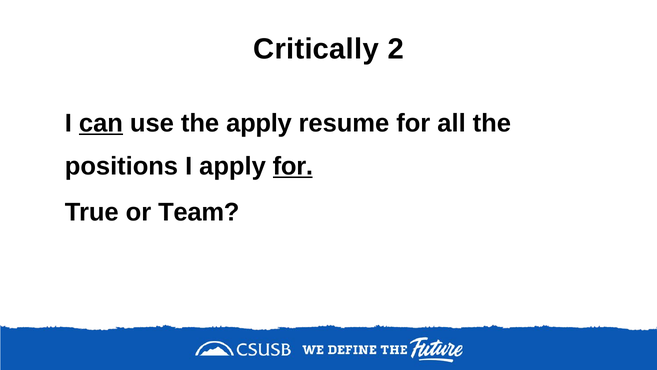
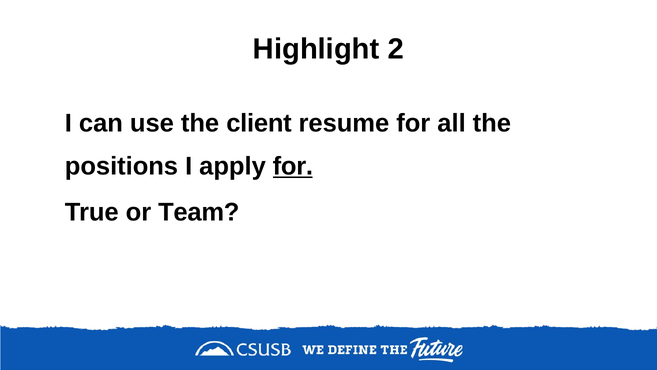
Critically: Critically -> Highlight (316, 49)
can underline: present -> none (101, 123)
the apply: apply -> client (259, 123)
